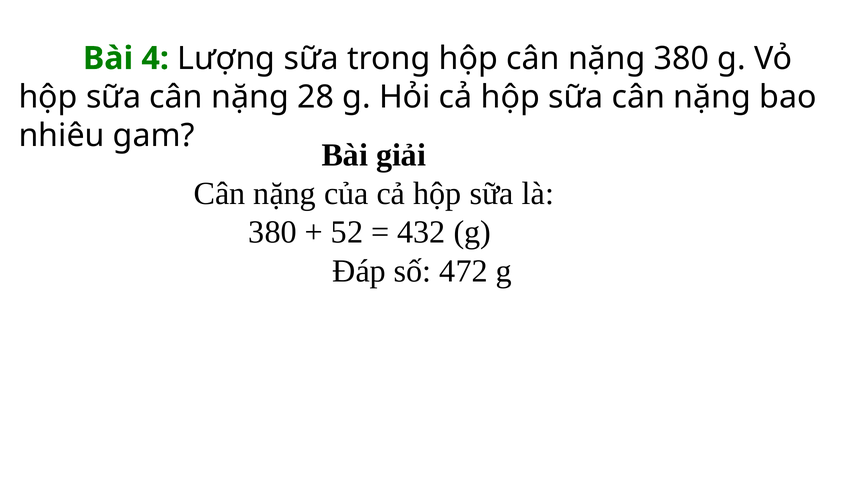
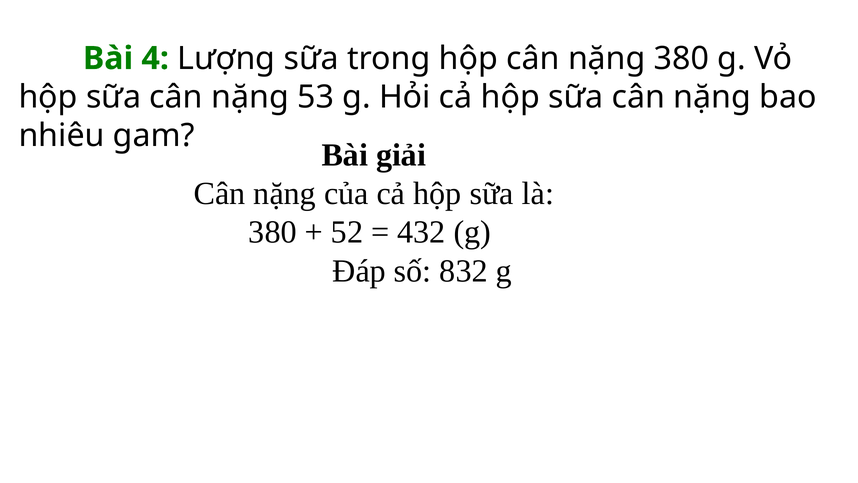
28: 28 -> 53 (316, 97)
472: 472 -> 832 (464, 271)
